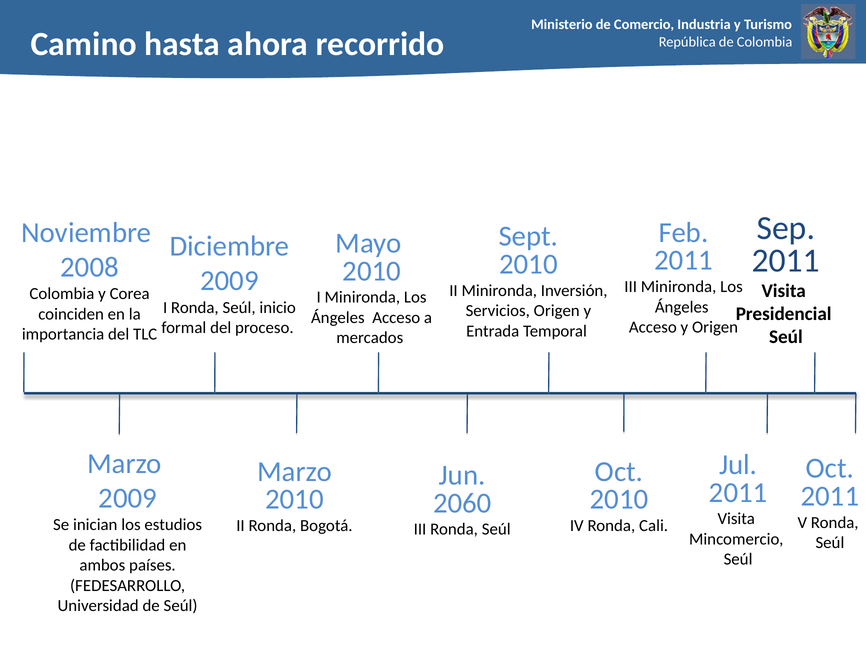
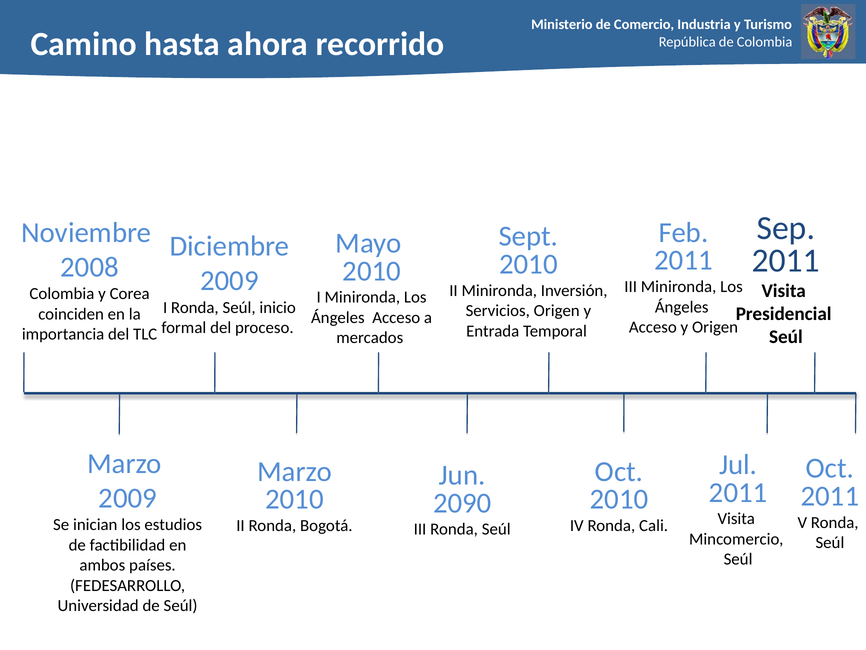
2060: 2060 -> 2090 (462, 503)
